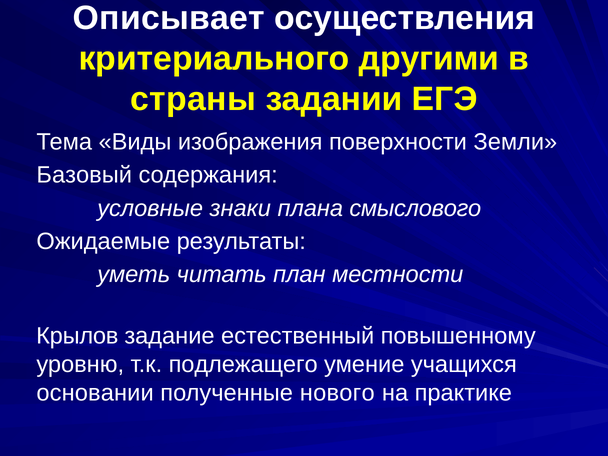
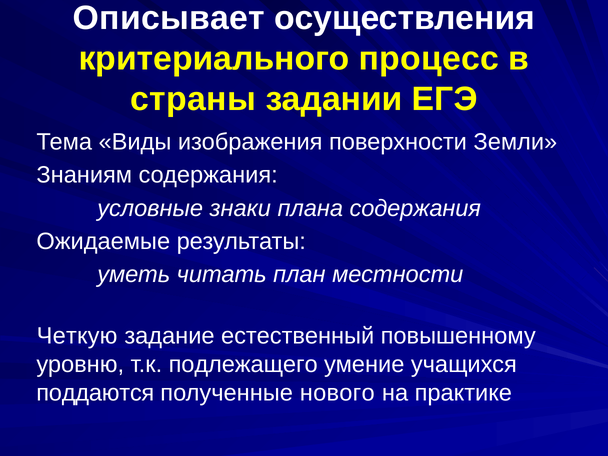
другими: другими -> процесс (429, 59)
Базовый: Базовый -> Знаниям (84, 175)
плана смыслового: смыслового -> содержания (415, 208)
Крылов: Крылов -> Четкую (77, 336)
основании: основании -> поддаются (95, 393)
